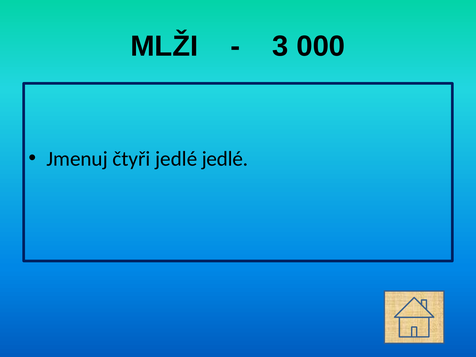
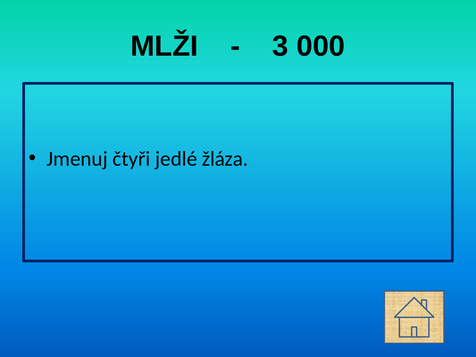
jedlé jedlé: jedlé -> žláza (225, 159)
